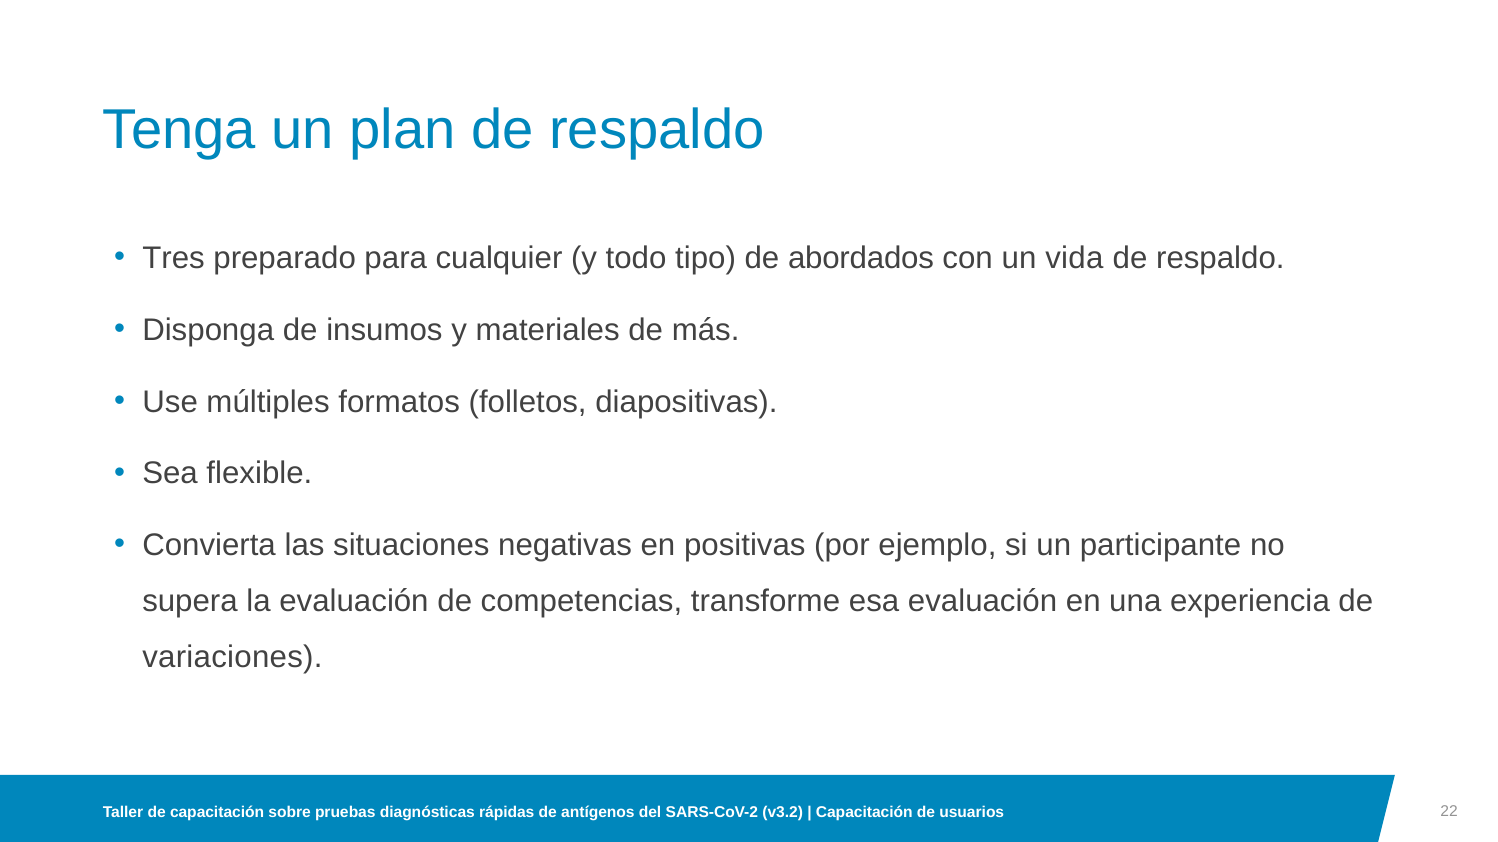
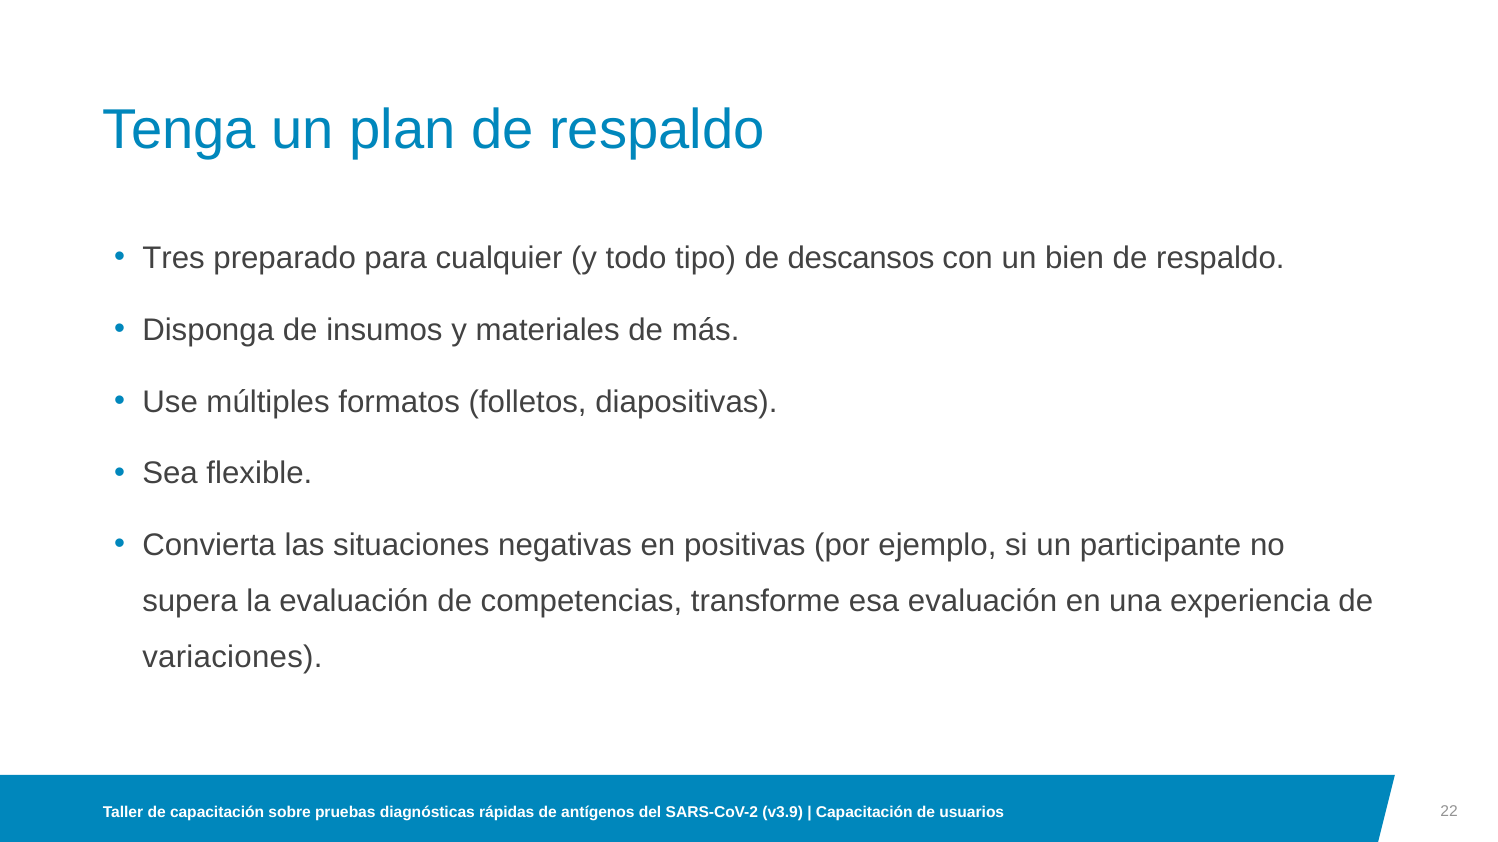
abordados: abordados -> descansos (861, 259)
vida: vida -> bien (1075, 259)
v3.2: v3.2 -> v3.9 (783, 813)
